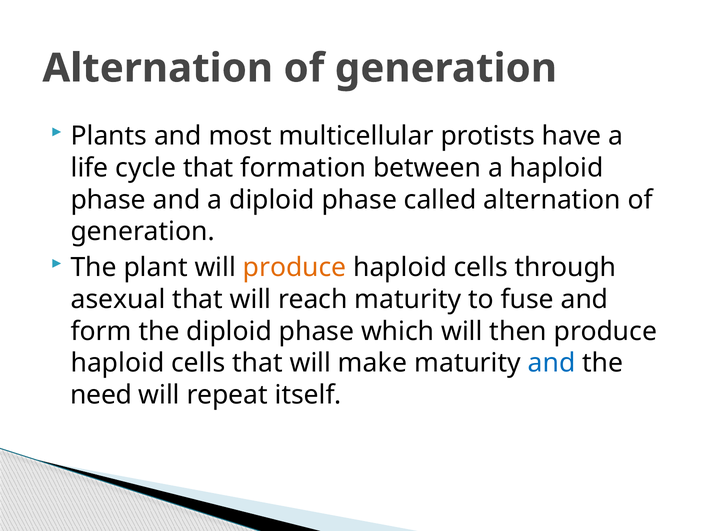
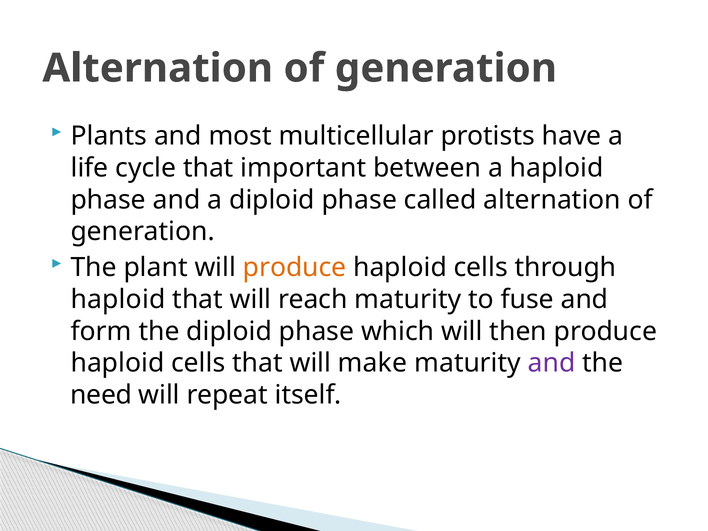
formation: formation -> important (303, 168)
asexual: asexual -> haploid (118, 299)
and colour: blue -> purple (552, 363)
